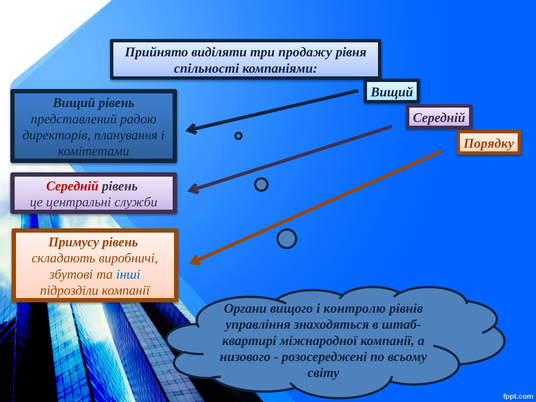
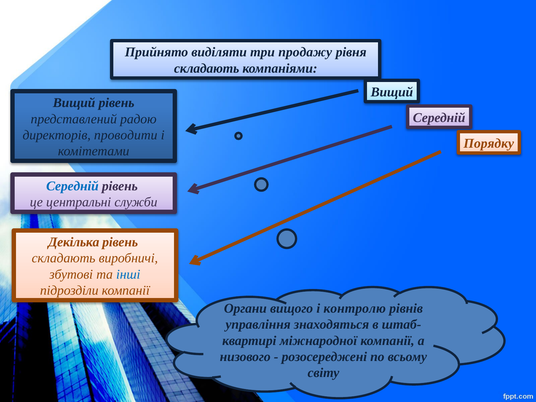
спільності: спільності -> складають (207, 68)
планування: планування -> проводити (126, 135)
Середній colour: red -> blue (72, 186)
Примусу: Примусу -> Декілька (74, 242)
